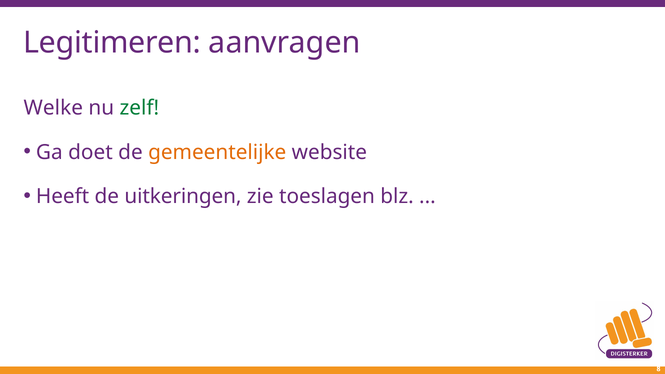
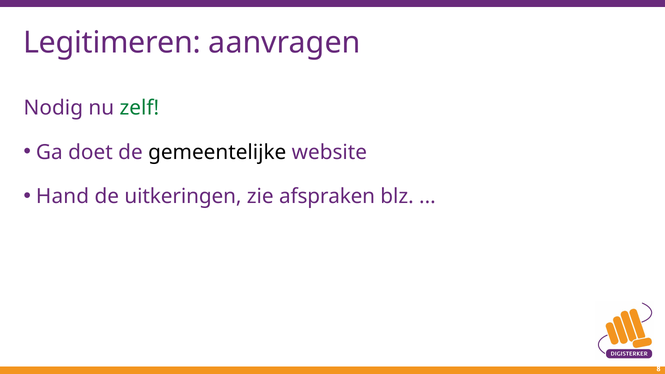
Welke: Welke -> Nodig (53, 108)
gemeentelijke colour: orange -> black (217, 152)
Heeft: Heeft -> Hand (63, 197)
toeslagen: toeslagen -> afspraken (327, 197)
